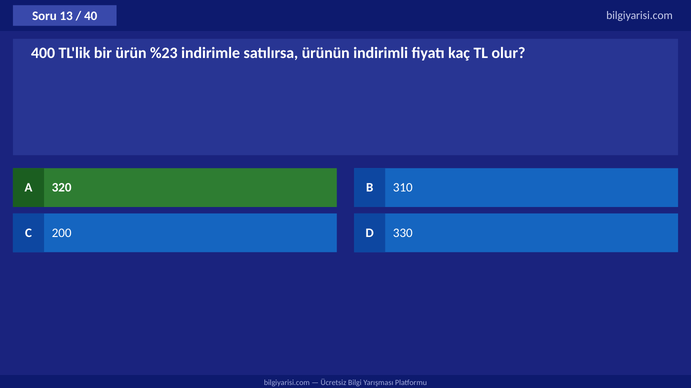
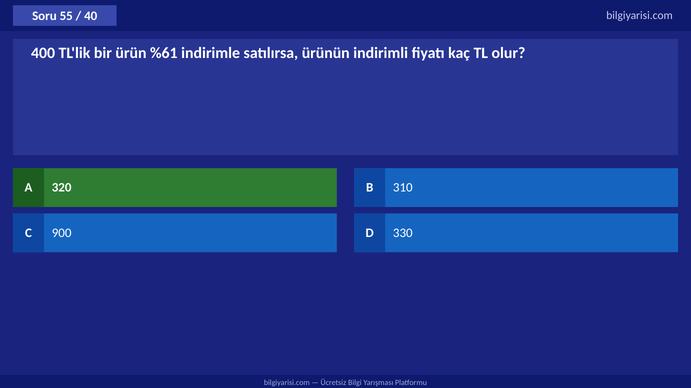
13: 13 -> 55 (66, 16)
%23: %23 -> %61 (164, 53)
200: 200 -> 900 (62, 233)
